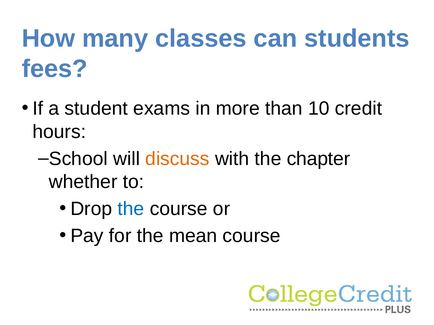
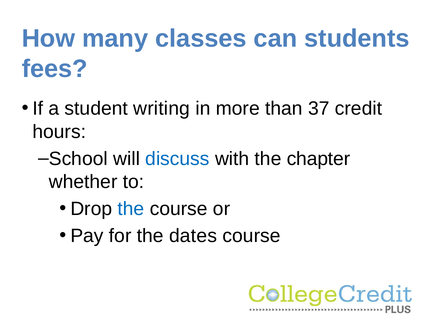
exams: exams -> writing (162, 109)
10: 10 -> 37 (319, 109)
discuss colour: orange -> blue (177, 159)
mean: mean -> dates (193, 236)
